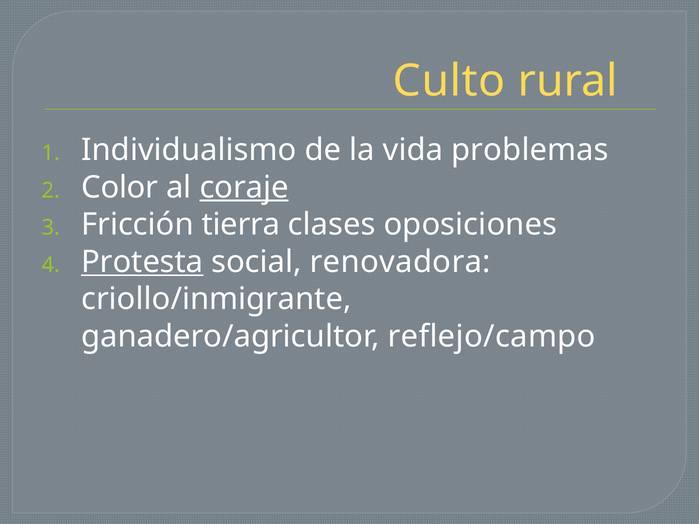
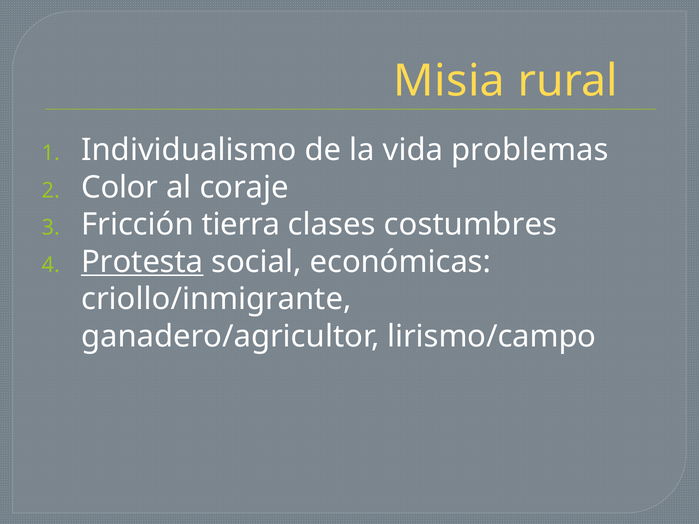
Culto: Culto -> Misia (449, 81)
coraje underline: present -> none (244, 187)
oposiciones: oposiciones -> costumbres (470, 225)
renovadora: renovadora -> económicas (400, 262)
reflejo/campo: reflejo/campo -> lirismo/campo (492, 337)
